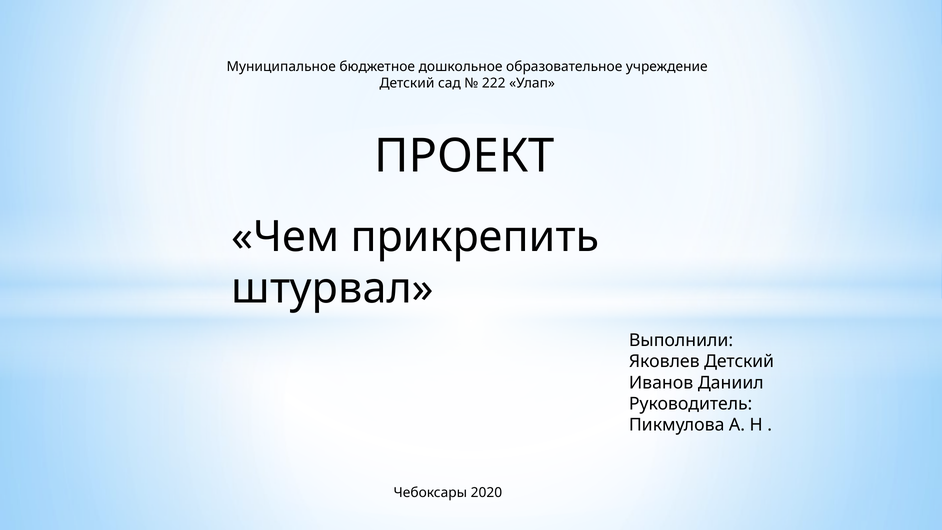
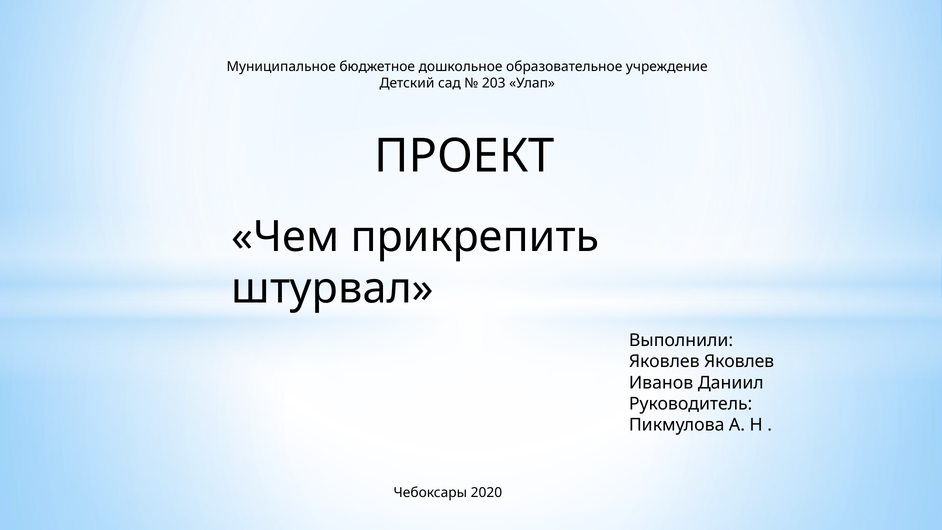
222: 222 -> 203 (494, 83)
Яковлев Детский: Детский -> Яковлев (739, 361)
